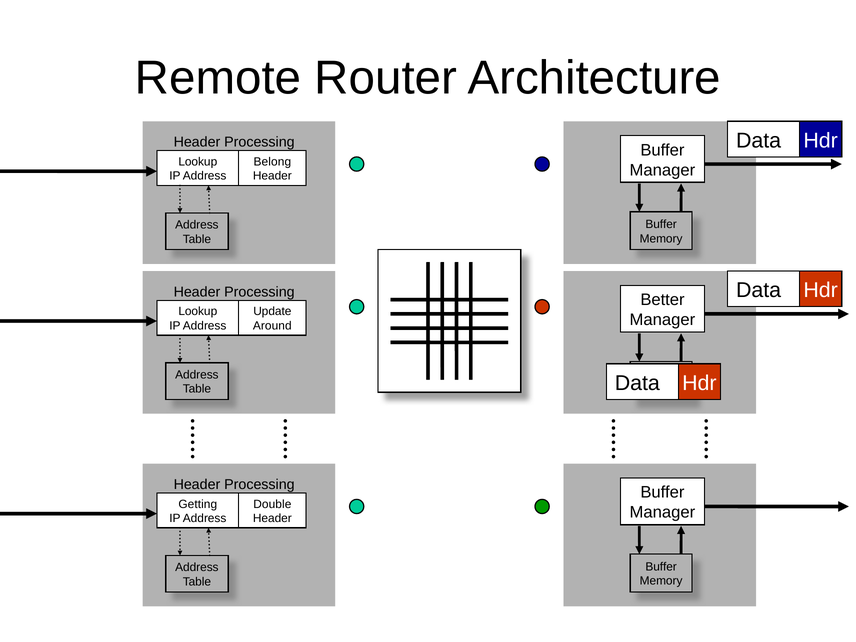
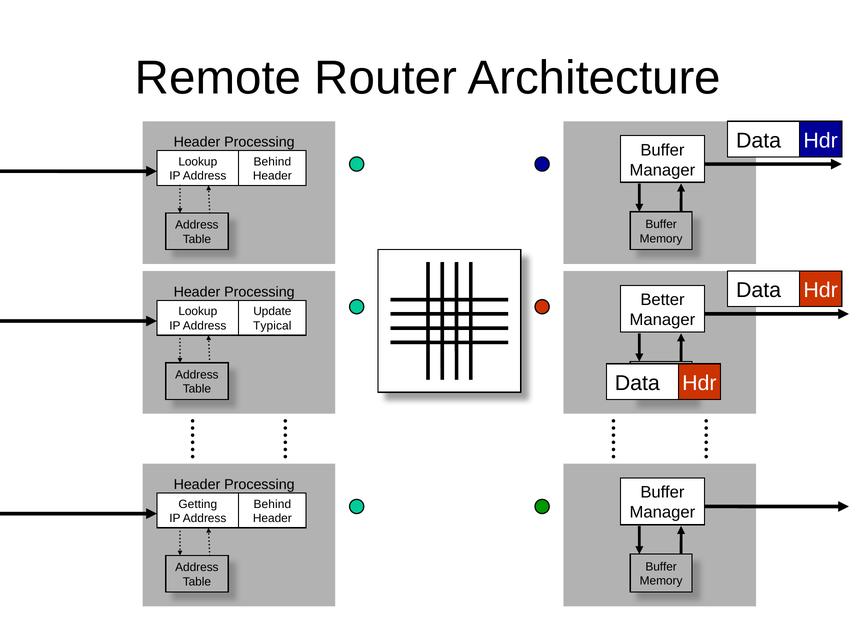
Belong: Belong -> Behind (272, 162)
Around: Around -> Typical (272, 326)
Double: Double -> Behind (272, 504)
